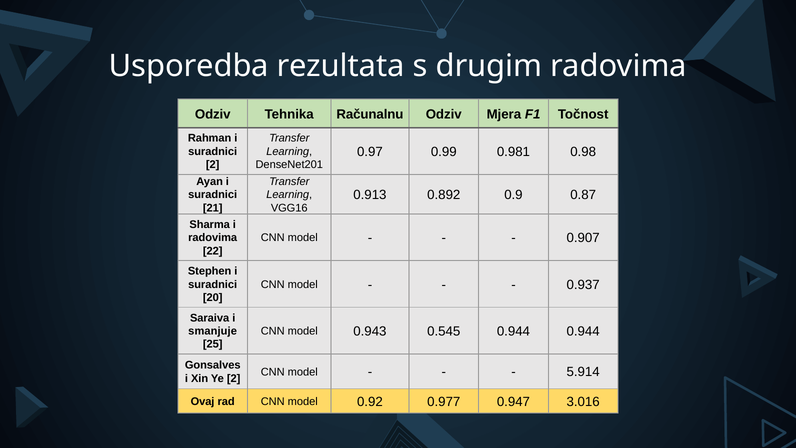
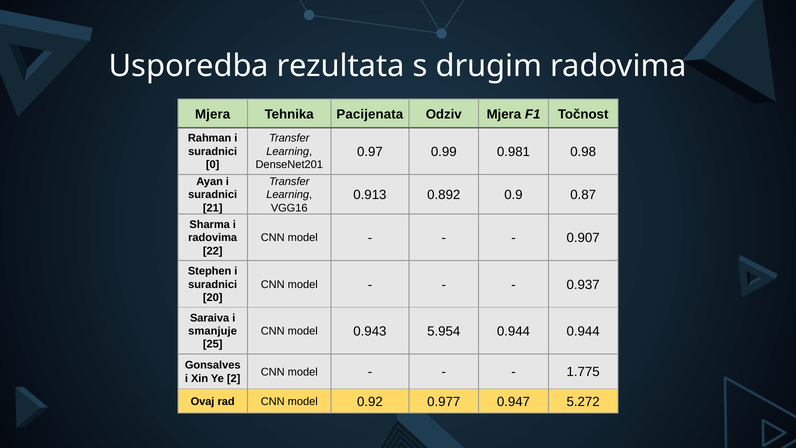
Odziv: Odziv -> Mjera (213, 114)
Računalnu: Računalnu -> Pacijenata (370, 114)
2: 2 -> 0 (213, 165)
0.545: 0.545 -> 5.954 (444, 331)
5.914: 5.914 -> 1.775 (583, 372)
3.016: 3.016 -> 5.272 (583, 401)
